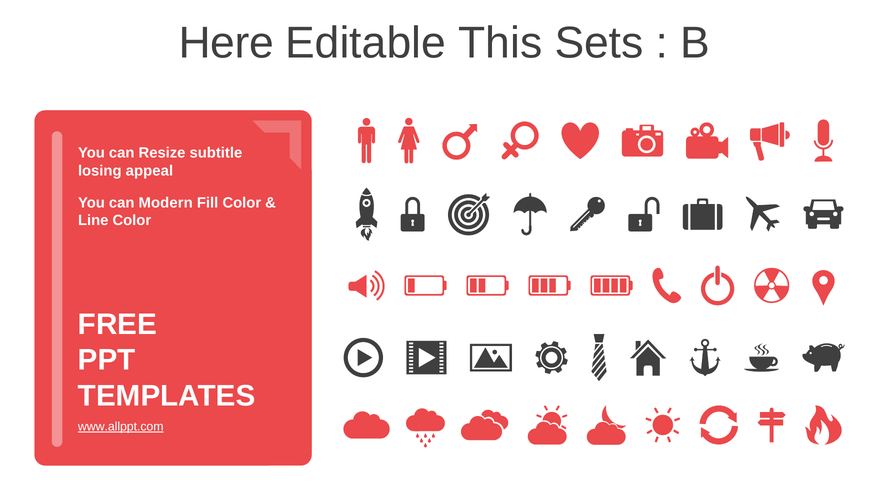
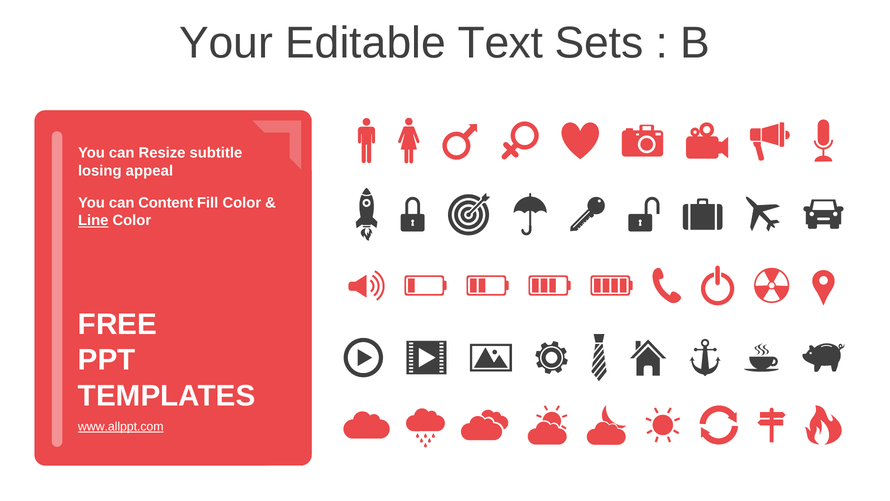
Here: Here -> Your (226, 43)
This: This -> Text (500, 43)
Modern: Modern -> Content (166, 203)
Line underline: none -> present (93, 220)
